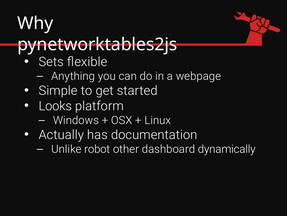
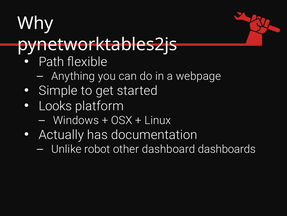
Sets: Sets -> Path (51, 62)
dynamically: dynamically -> dashboards (227, 149)
